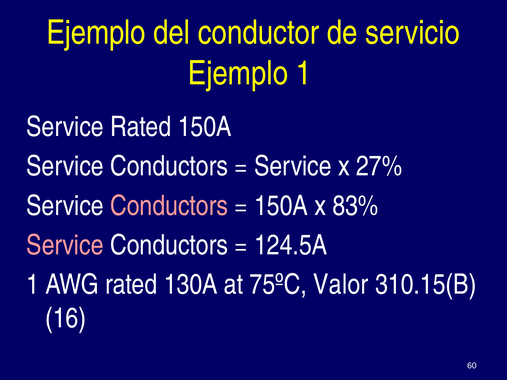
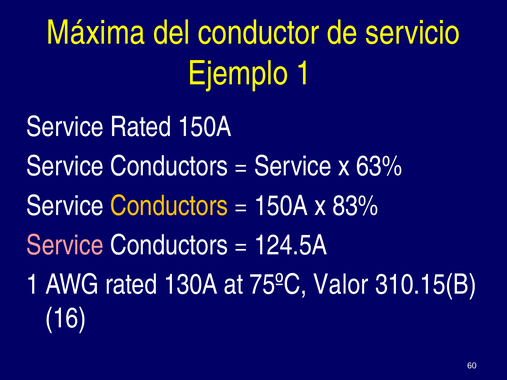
Ejemplo: Ejemplo -> Máxima (96, 33)
27%: 27% -> 63% (379, 166)
Conductors colour: pink -> yellow (169, 206)
